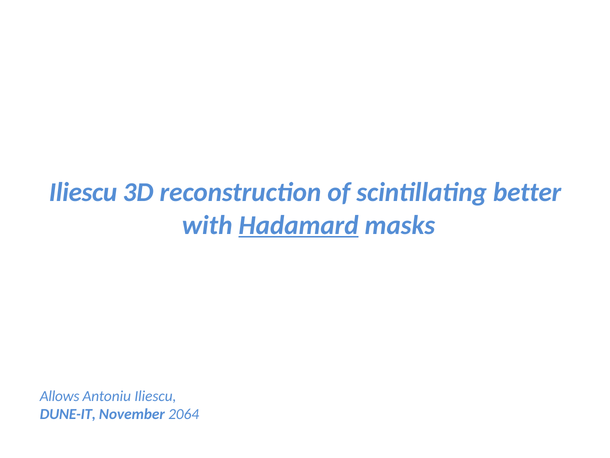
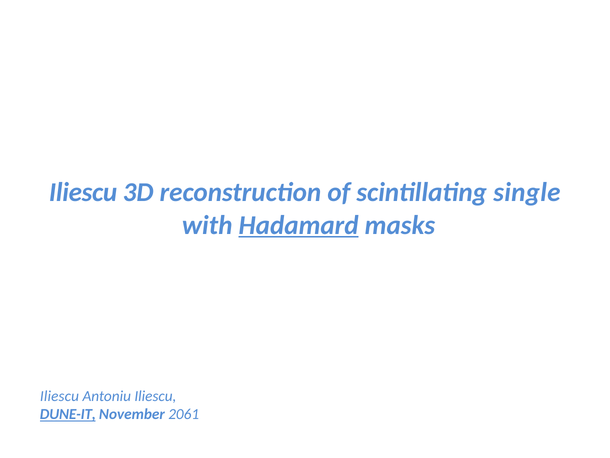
better: better -> single (527, 192)
Allows: Allows -> Iliescu (59, 396)
DUNE-IT underline: none -> present (68, 414)
2064: 2064 -> 2061 (184, 414)
